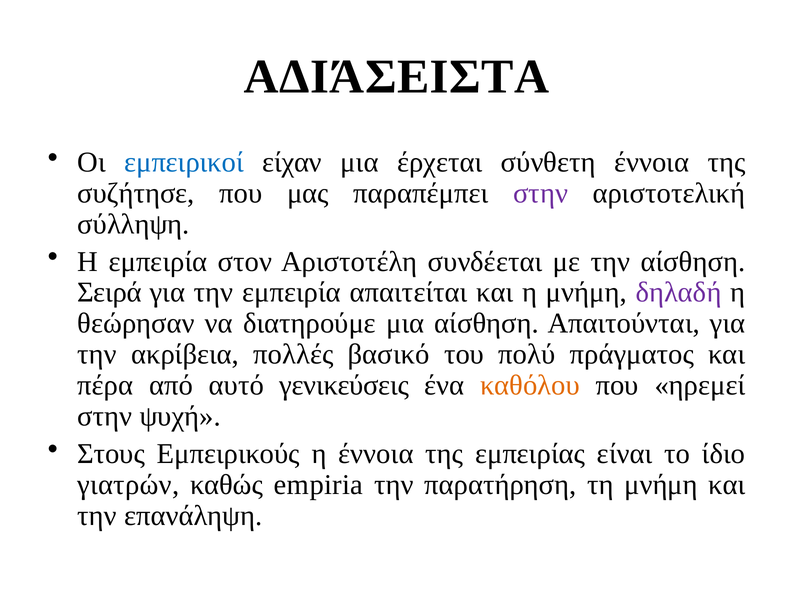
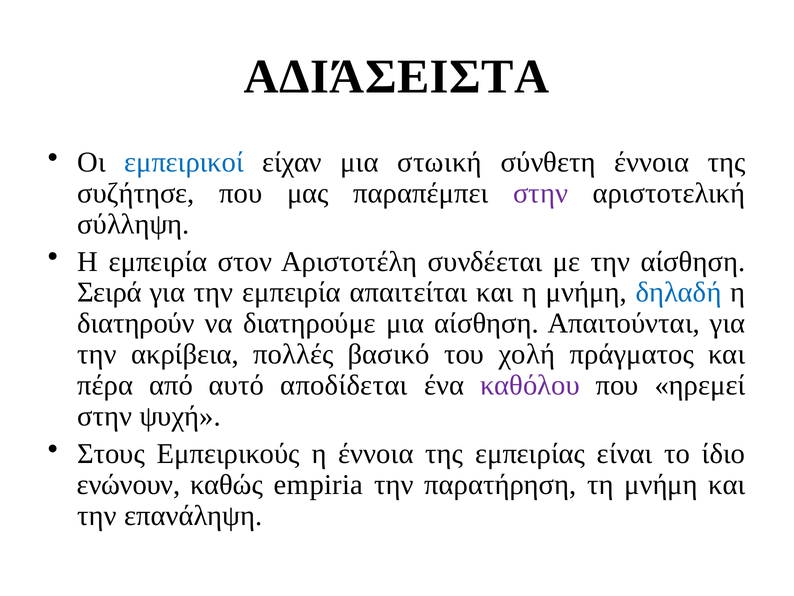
έρχεται: έρχεται -> στωική (440, 162)
δηλαδή colour: purple -> blue (679, 292)
θεώρησαν: θεώρησαν -> διατηρούν (136, 323)
πολύ: πολύ -> χολή (527, 354)
γενικεύσεις: γενικεύσεις -> αποδίδεται (344, 385)
καθόλου colour: orange -> purple (530, 385)
γιατρών: γιατρών -> ενώνουν (129, 484)
